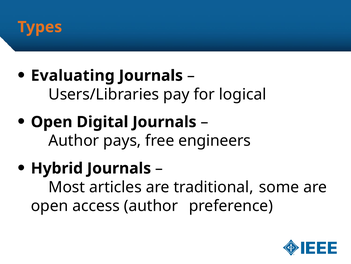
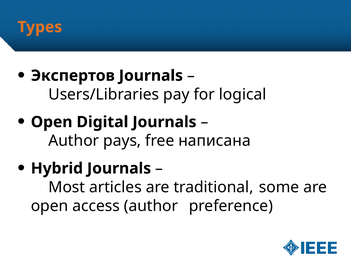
Evaluating: Evaluating -> Экспертов (73, 75)
engineers: engineers -> написана (215, 140)
